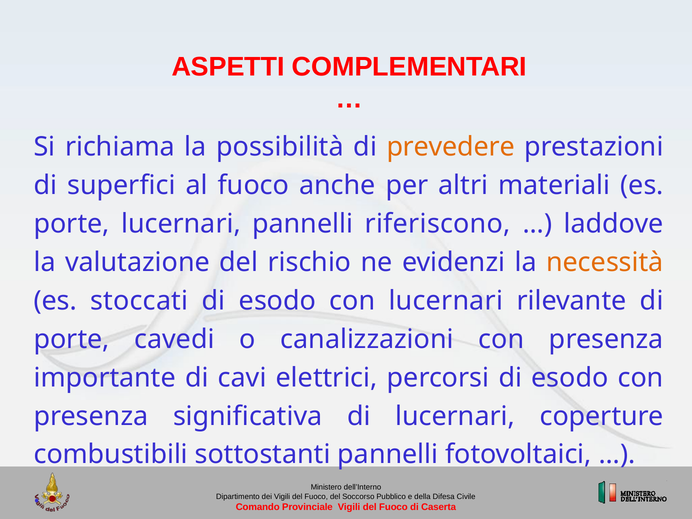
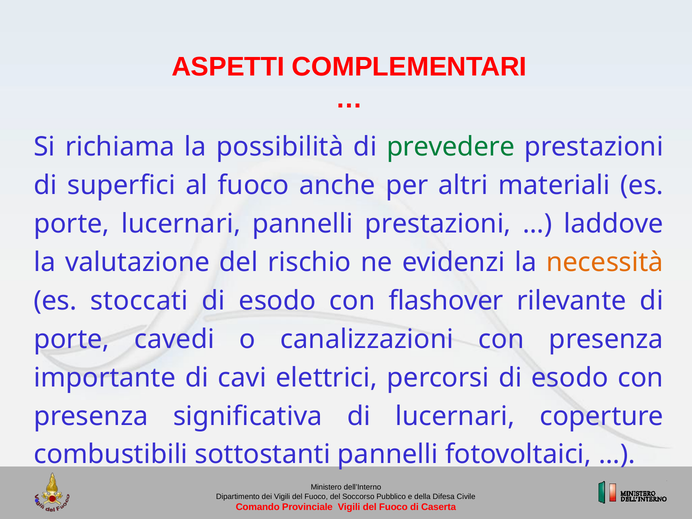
prevedere colour: orange -> green (451, 147)
pannelli riferiscono: riferiscono -> prestazioni (438, 224)
con lucernari: lucernari -> flashover (446, 301)
